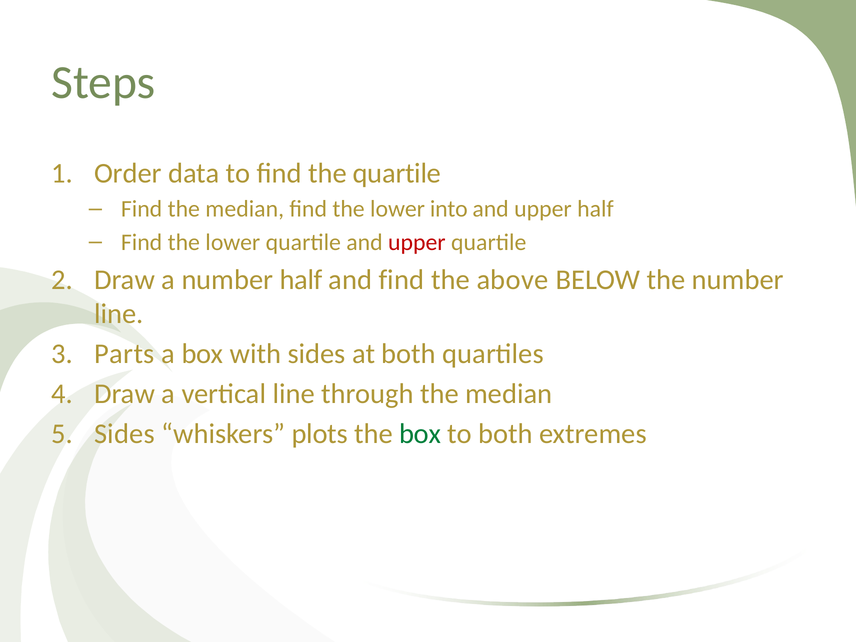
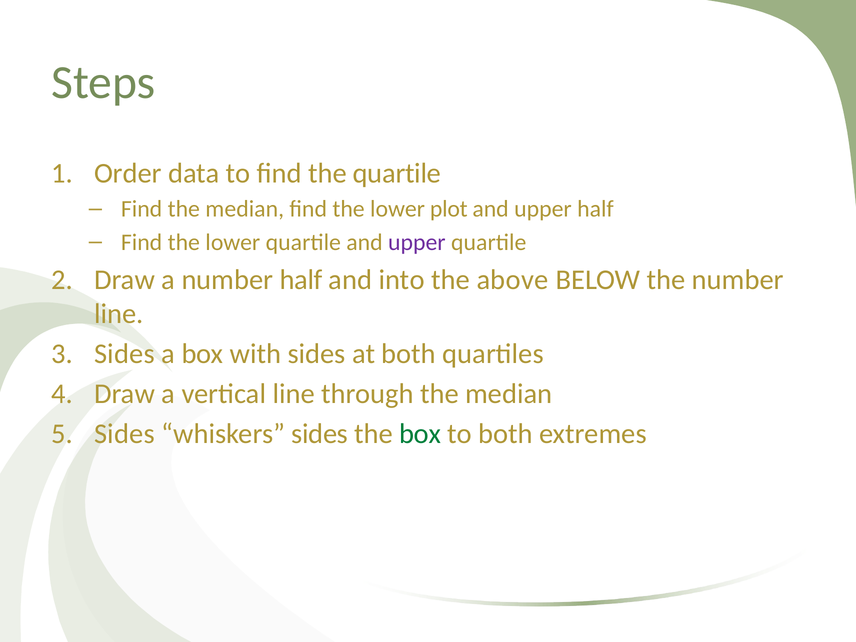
into: into -> plot (449, 209)
upper colour: red -> purple (417, 242)
and find: find -> into (402, 280)
Parts: Parts -> Sides (124, 354)
whiskers plots: plots -> sides (320, 434)
